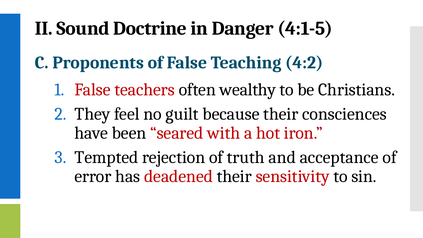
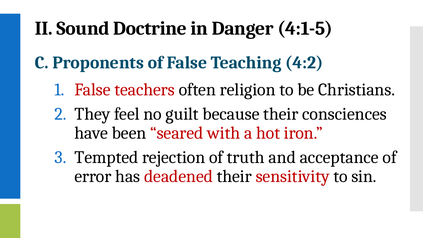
wealthy: wealthy -> religion (248, 90)
